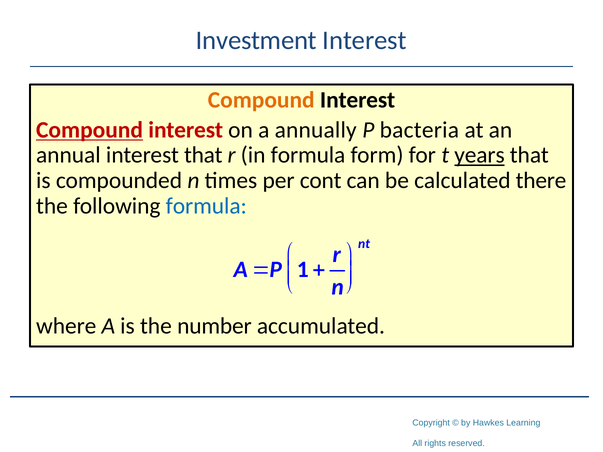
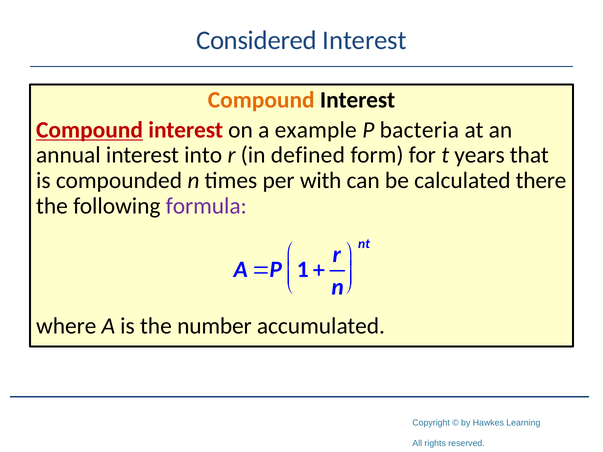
Investment: Investment -> Considered (256, 41)
annually: annually -> example (316, 130)
interest that: that -> into (203, 155)
in formula: formula -> defined (308, 155)
years underline: present -> none (480, 155)
cont: cont -> with (321, 181)
formula colour: blue -> purple (206, 206)
